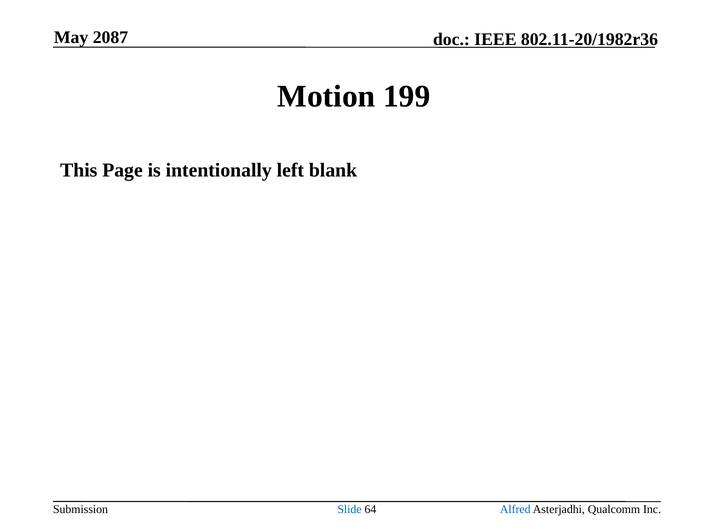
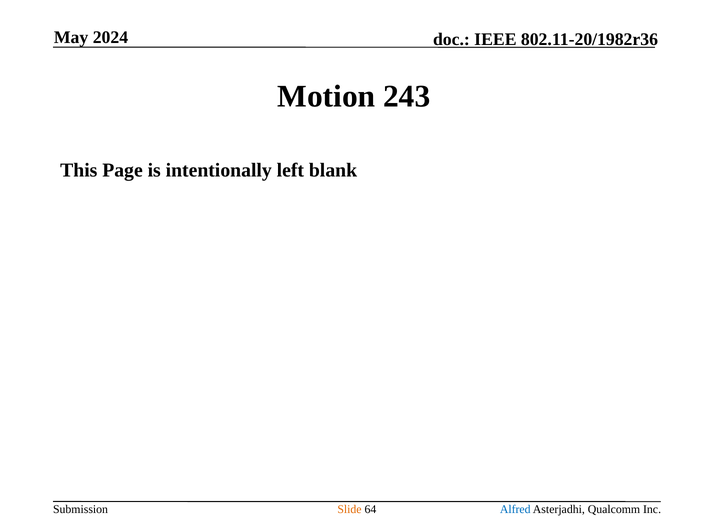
2087: 2087 -> 2024 (110, 38)
199: 199 -> 243 (407, 97)
Slide colour: blue -> orange (349, 509)
